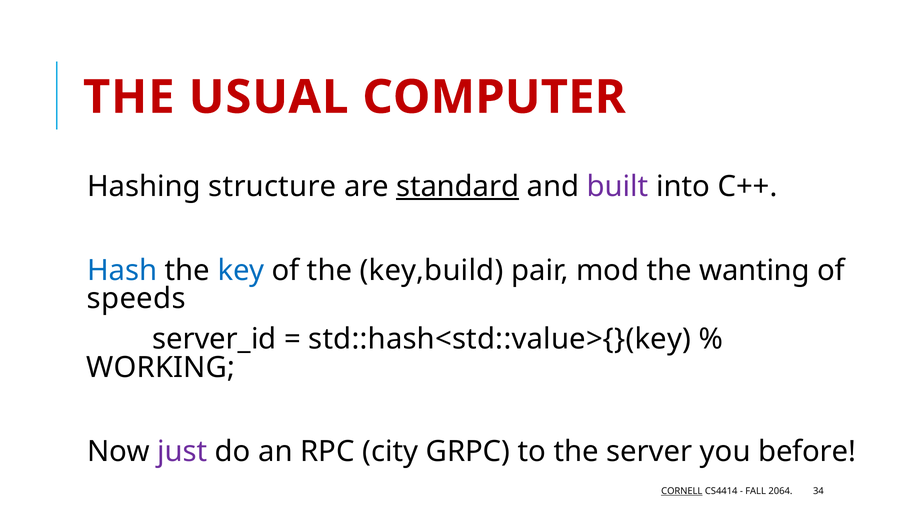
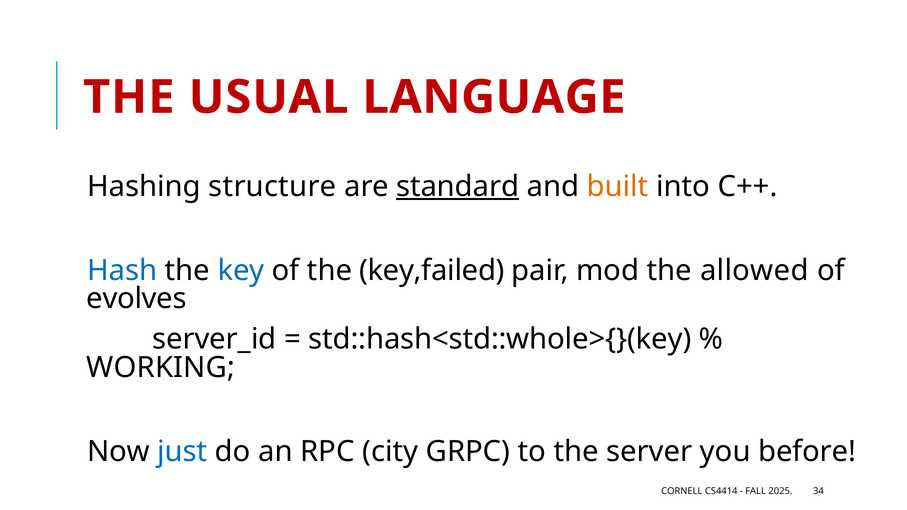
COMPUTER: COMPUTER -> LANGUAGE (494, 97)
built colour: purple -> orange (618, 187)
key,build: key,build -> key,failed (432, 270)
wanting: wanting -> allowed (754, 270)
speeds: speeds -> evolves (137, 299)
std::hash<std::value>{}(key: std::hash<std::value>{}(key -> std::hash<std::whole>{}(key (500, 339)
just colour: purple -> blue (182, 452)
CORNELL underline: present -> none (682, 491)
2064: 2064 -> 2025 (780, 491)
